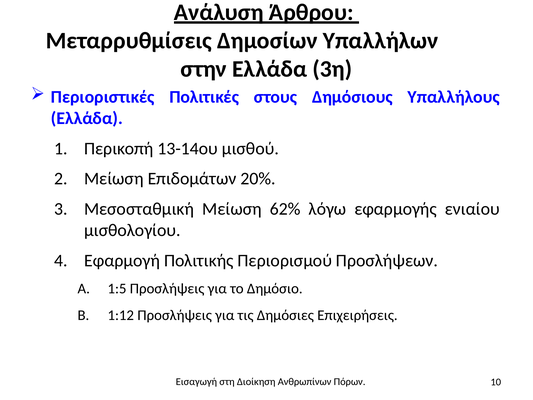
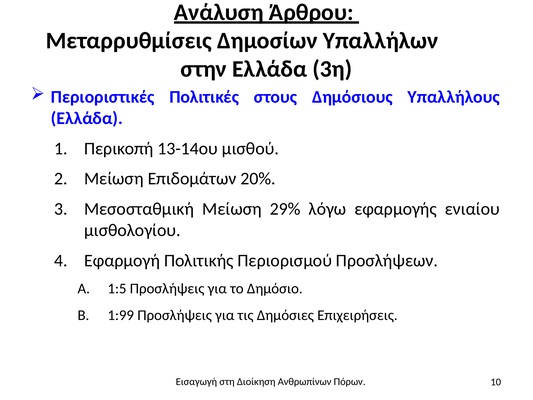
62%: 62% -> 29% (285, 209)
1:12: 1:12 -> 1:99 (121, 315)
